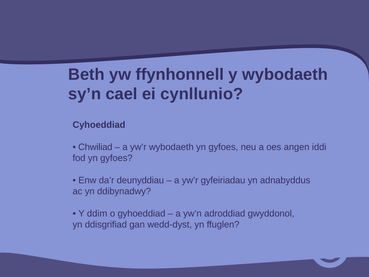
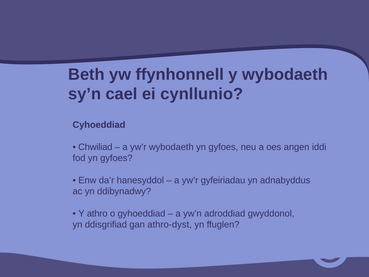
deunyddiau: deunyddiau -> hanesyddol (140, 180)
ddim: ddim -> athro (97, 213)
wedd-dyst: wedd-dyst -> athro-dyst (170, 224)
